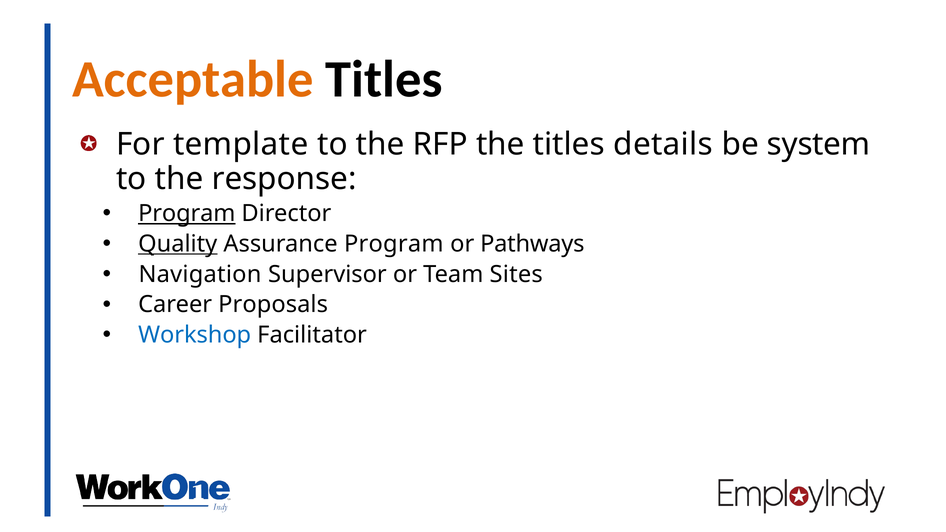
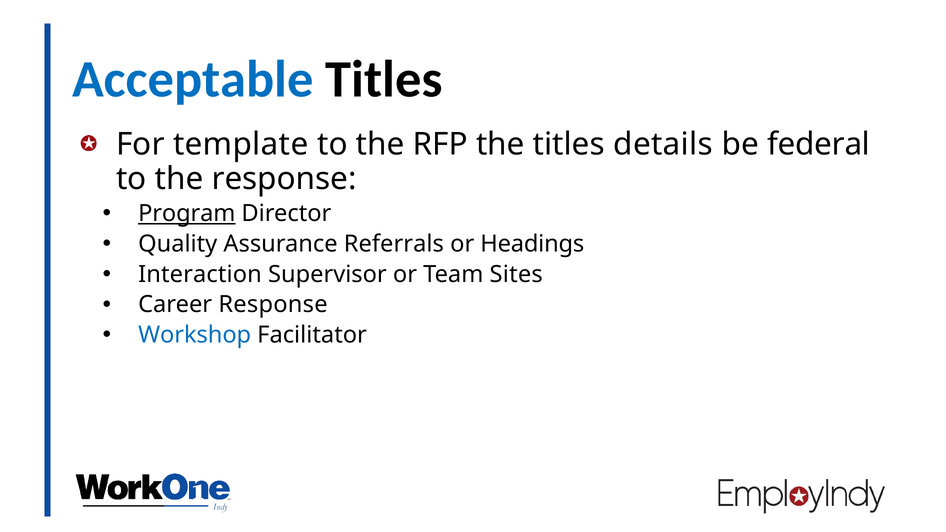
Acceptable colour: orange -> blue (193, 79)
system: system -> federal (819, 145)
Quality underline: present -> none (178, 244)
Assurance Program: Program -> Referrals (394, 244)
Pathways: Pathways -> Headings (532, 244)
Navigation: Navigation -> Interaction (200, 274)
Career Proposals: Proposals -> Response (273, 305)
